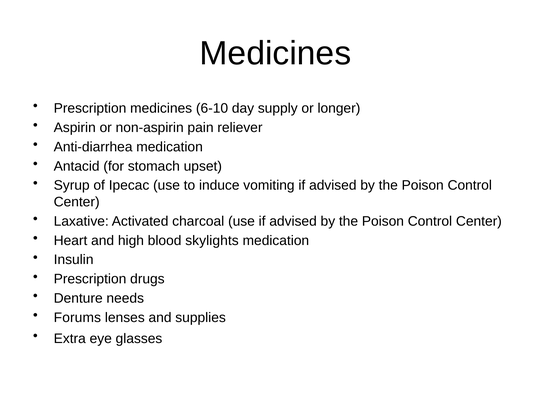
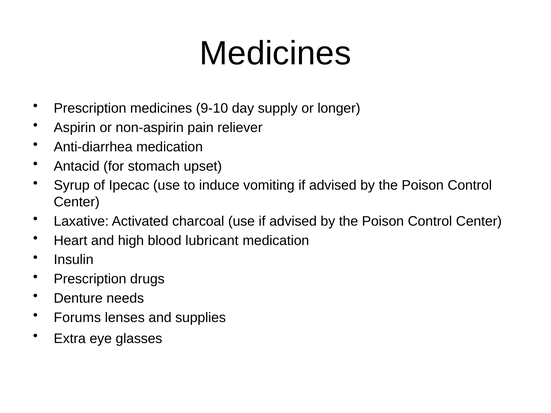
6-10: 6-10 -> 9-10 (212, 108)
skylights: skylights -> lubricant (212, 241)
